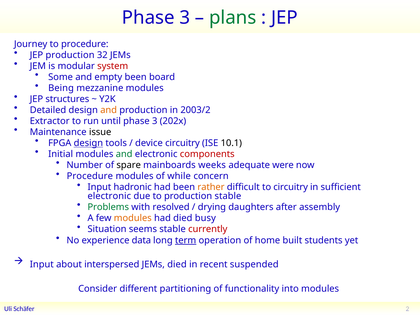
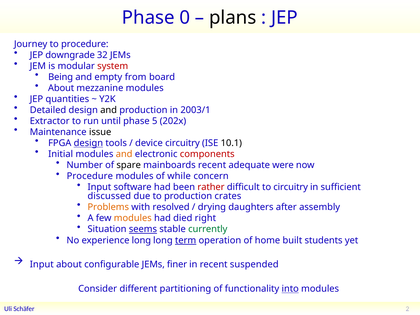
3: 3 -> 0 (185, 18)
plans colour: green -> black (233, 18)
JEP production: production -> downgrade (70, 55)
Some: Some -> Being (61, 77)
empty been: been -> from (136, 77)
Being: Being -> About (61, 88)
structures: structures -> quantities (67, 99)
and colour: orange -> black (109, 110)
2003/2: 2003/2 -> 2003/1 (195, 110)
until phase 3: 3 -> 5 (155, 121)
and colour: green -> orange (124, 154)
mainboards weeks: weeks -> recent (212, 165)
hadronic: hadronic -> software (133, 187)
rather colour: orange -> red (211, 187)
electronic: electronic -> discussed (109, 196)
production stable: stable -> crates (228, 196)
Problems colour: green -> orange (108, 207)
busy: busy -> right (205, 218)
seems underline: none -> present (143, 229)
currently colour: red -> green (208, 229)
experience data: data -> long (141, 240)
interspersed: interspersed -> configurable (112, 265)
JEMs died: died -> finer (177, 265)
into underline: none -> present (290, 289)
